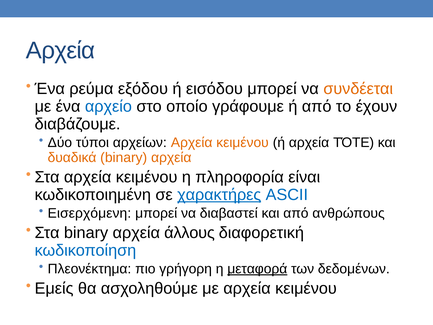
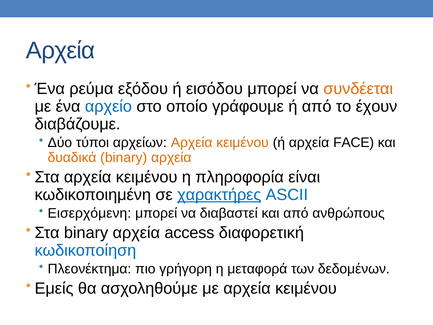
ΤΌΤΕ: ΤΌΤΕ -> FACE (354, 142)
άλλους: άλλους -> access (189, 233)
μεταφορά underline: present -> none (257, 269)
